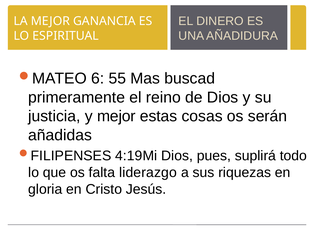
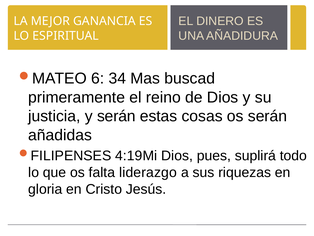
55: 55 -> 34 (117, 78)
y mejor: mejor -> serán (116, 116)
